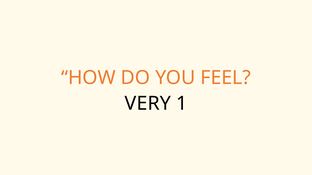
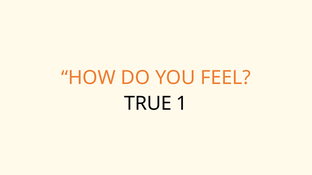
VERY: VERY -> TRUE (148, 104)
